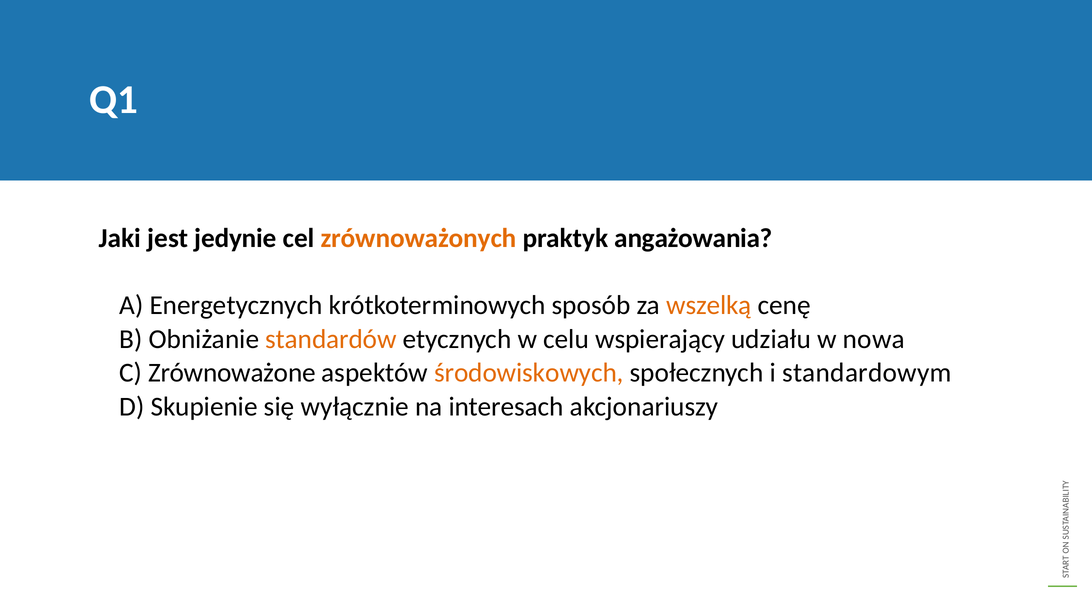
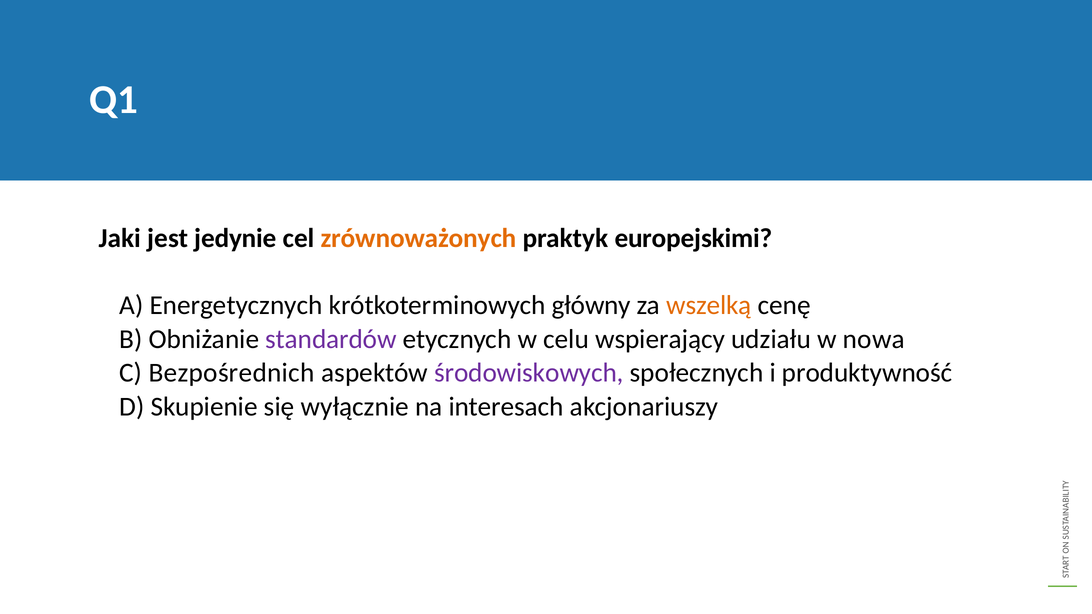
angażowania: angażowania -> europejskimi (693, 238)
sposób: sposób -> główny (591, 306)
standardów colour: orange -> purple (331, 339)
Zrównoważone: Zrównoważone -> Bezpośrednich (232, 373)
środowiskowych colour: orange -> purple (529, 373)
standardowym: standardowym -> produktywność (867, 373)
